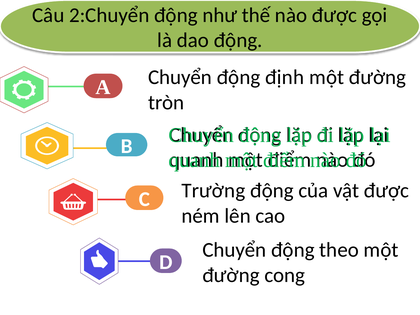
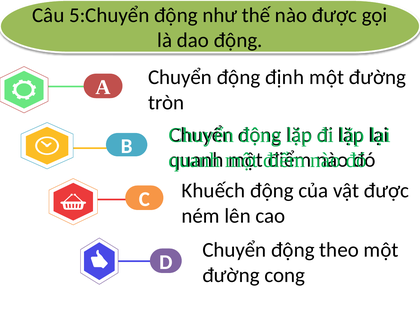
2:Chuyển: 2:Chuyển -> 5:Chuyển (109, 15)
Trường: Trường -> Khuếch (213, 191)
